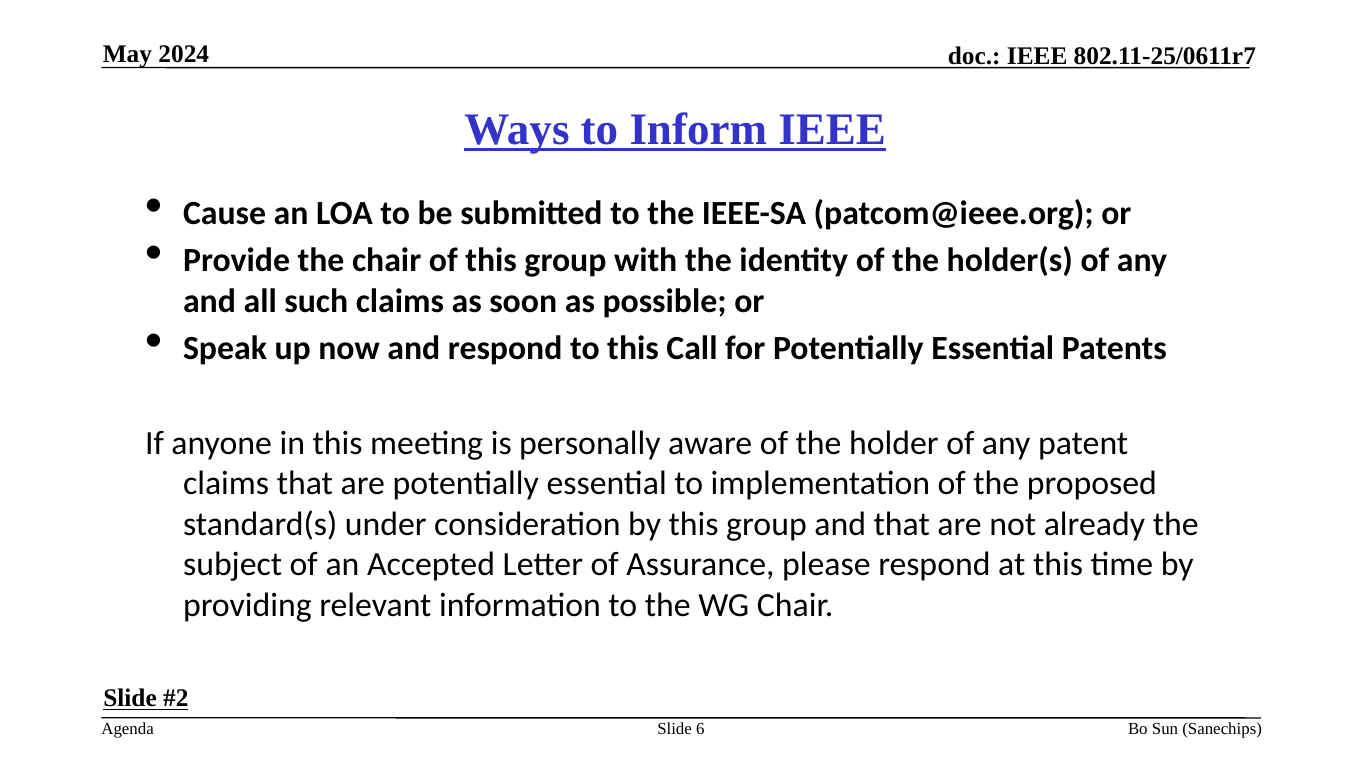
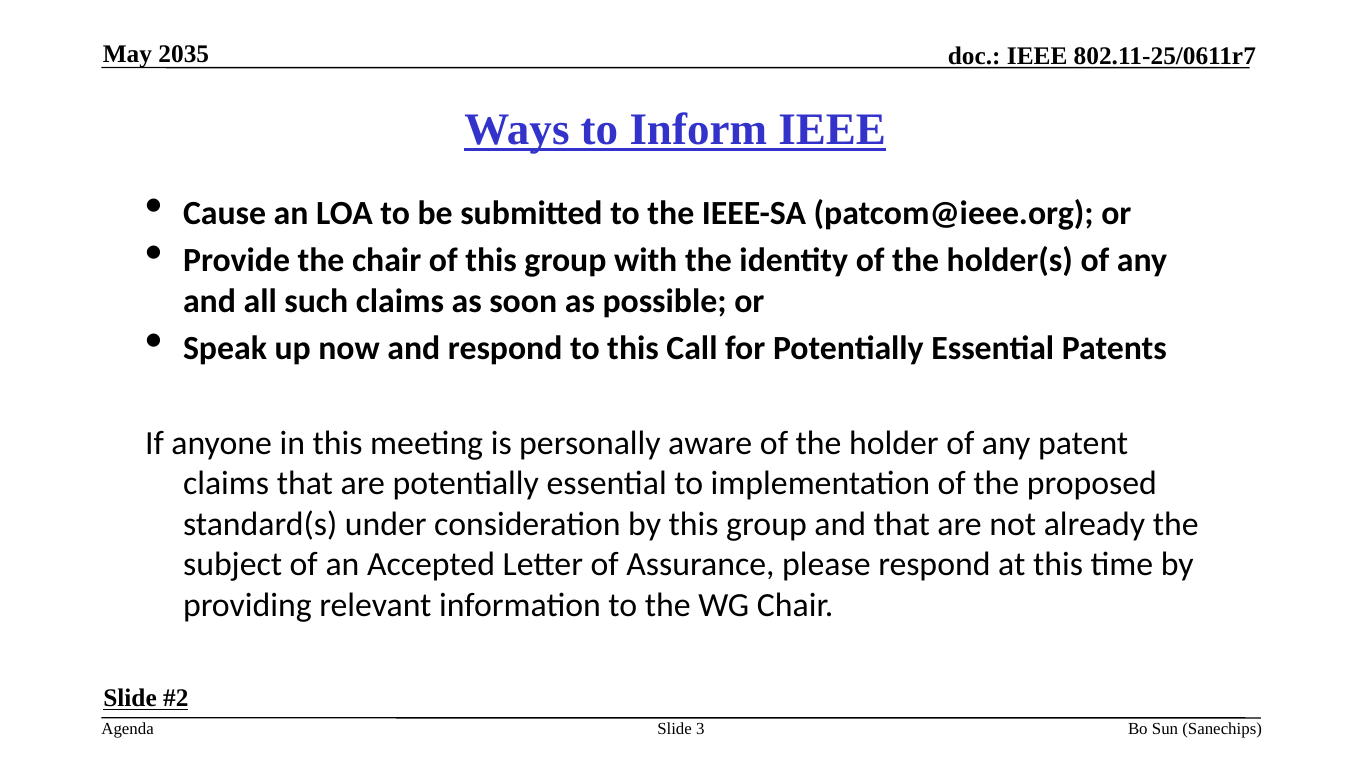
2024: 2024 -> 2035 (184, 54)
6: 6 -> 3 (700, 729)
